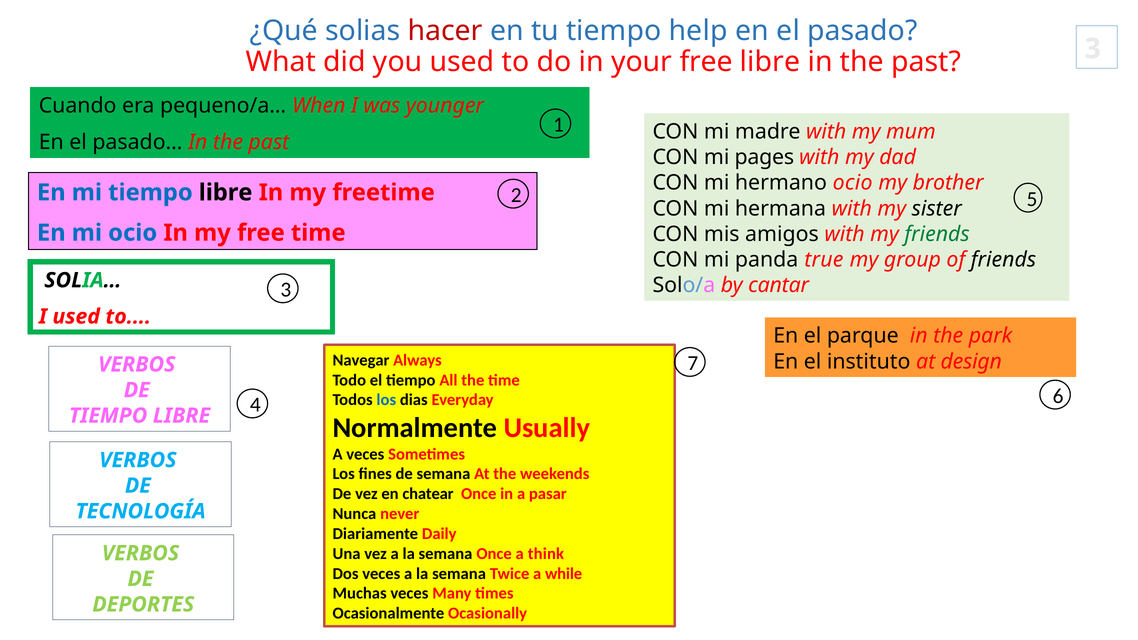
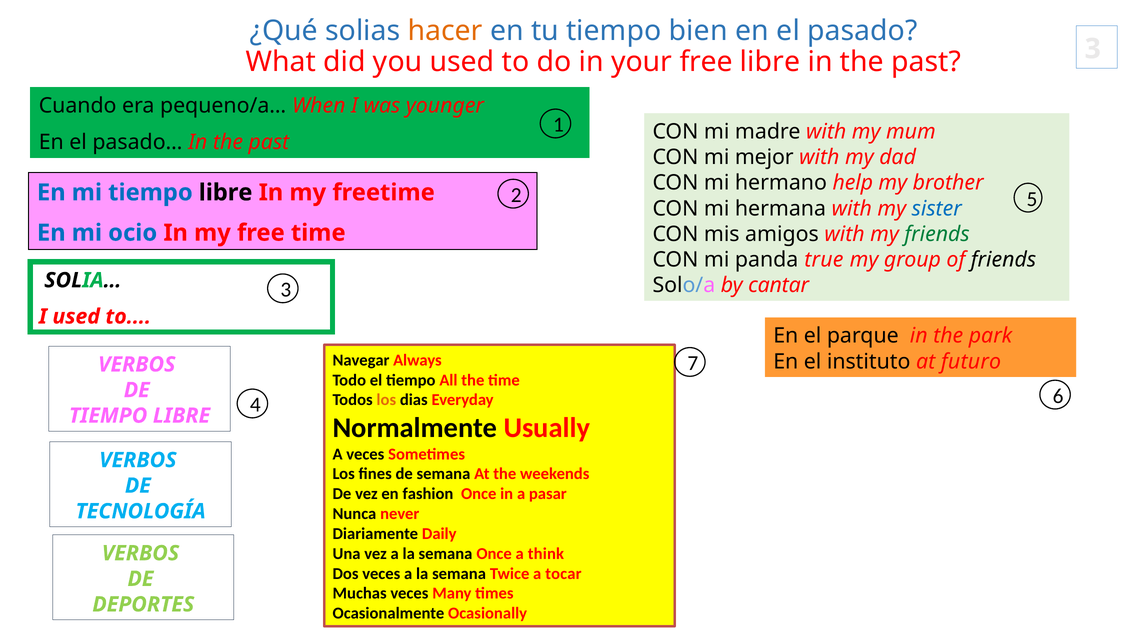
hacer colour: red -> orange (445, 31)
help: help -> bien (698, 31)
pages: pages -> mejor (764, 157)
hermano ocio: ocio -> help (853, 183)
sister colour: black -> blue (937, 209)
design: design -> futuro (971, 362)
los colour: blue -> orange (386, 400)
chatear: chatear -> fashion (428, 494)
while: while -> tocar (563, 574)
